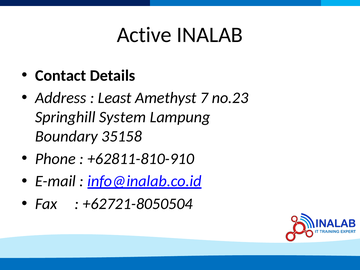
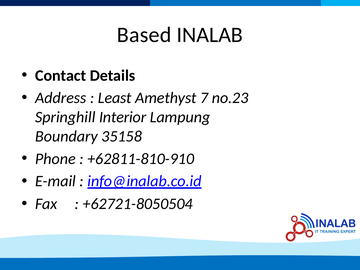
Active: Active -> Based (144, 35)
System: System -> Interior (123, 117)
